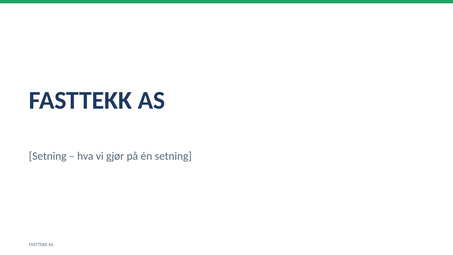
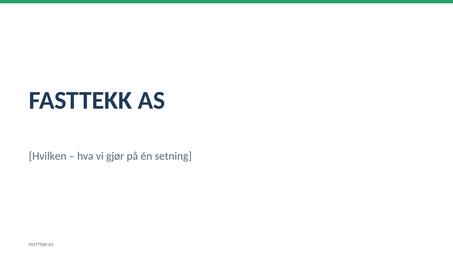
Setning: Setning -> Hvilken (48, 156)
